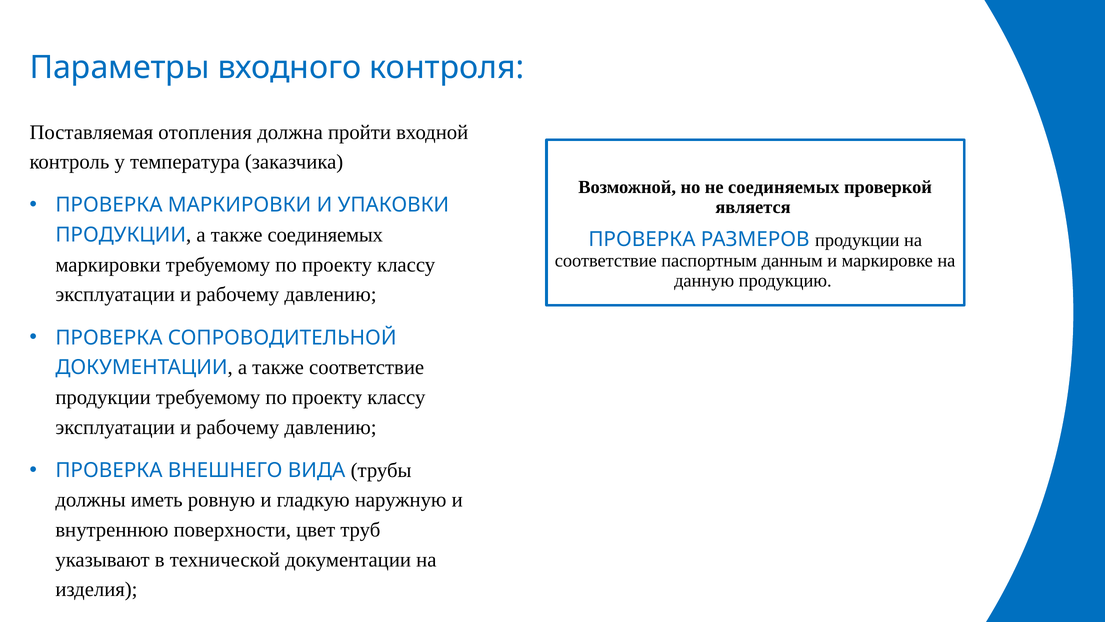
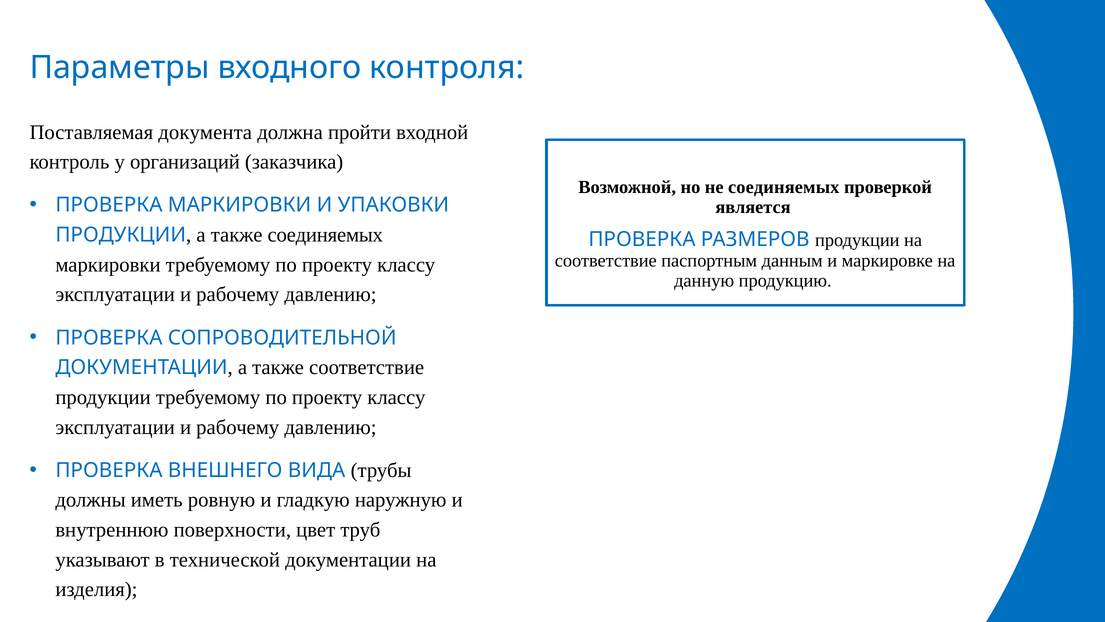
отопления: отопления -> документа (205, 132)
температура: температура -> организаций (185, 162)
